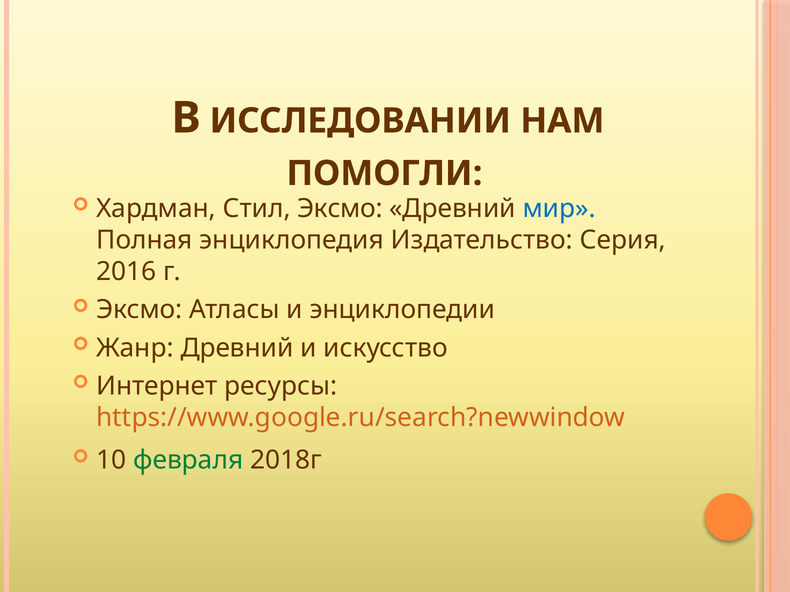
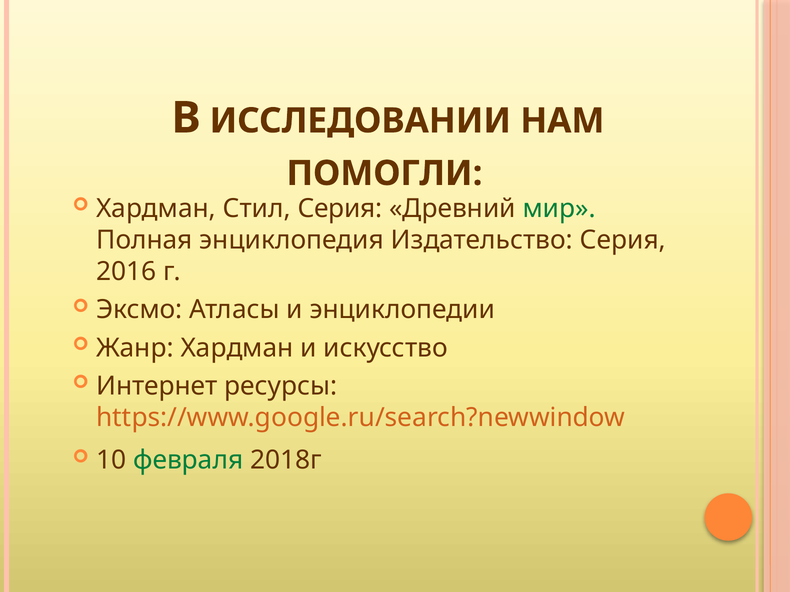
Стил Эксмо: Эксмо -> Серия (340, 209)
мир colour: blue -> green (559, 209)
Жанр Древний: Древний -> Хардман (237, 348)
